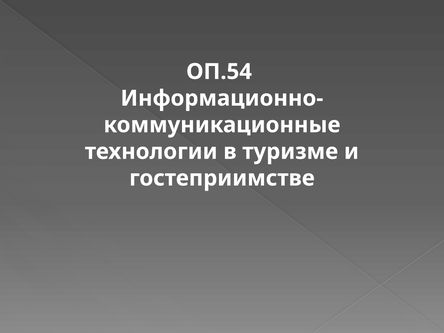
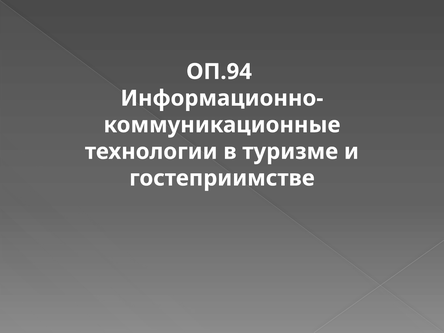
ОП.54: ОП.54 -> ОП.94 (219, 72)
